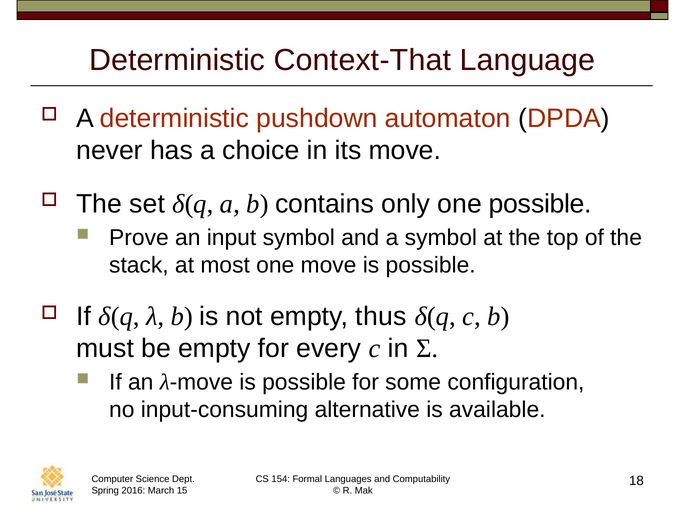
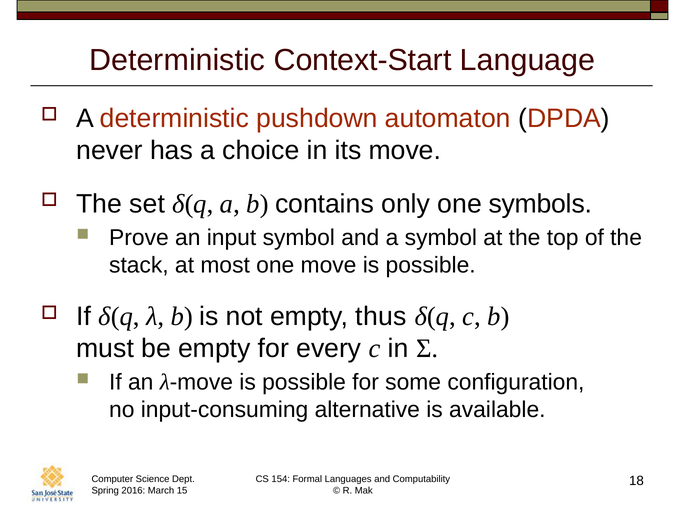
Context-That: Context-That -> Context-Start (363, 60)
one possible: possible -> symbols (540, 204)
